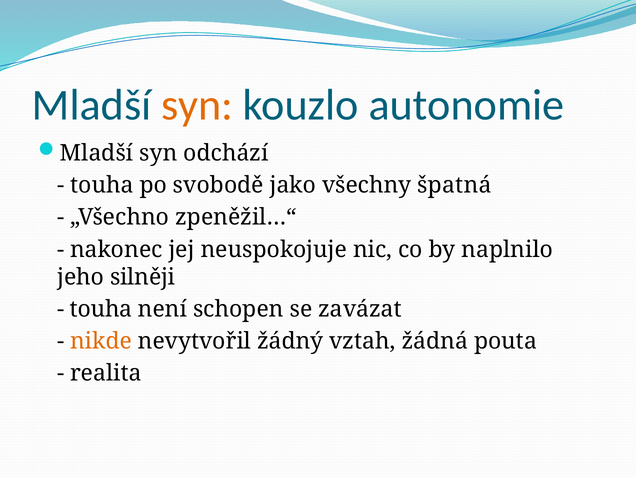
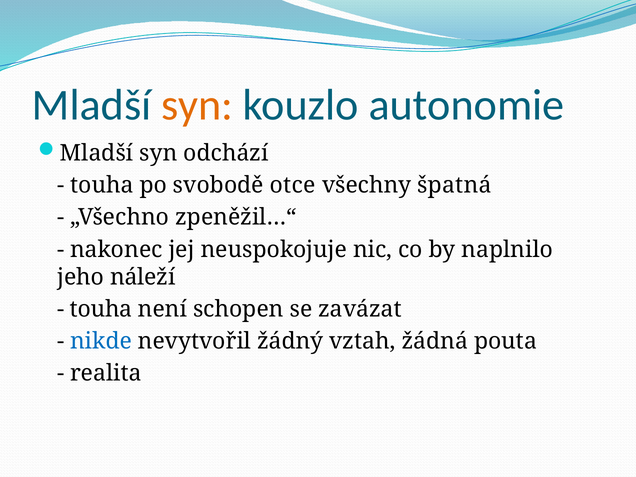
jako: jako -> otce (293, 185)
silněji: silněji -> náleží (143, 277)
nikde colour: orange -> blue (101, 341)
